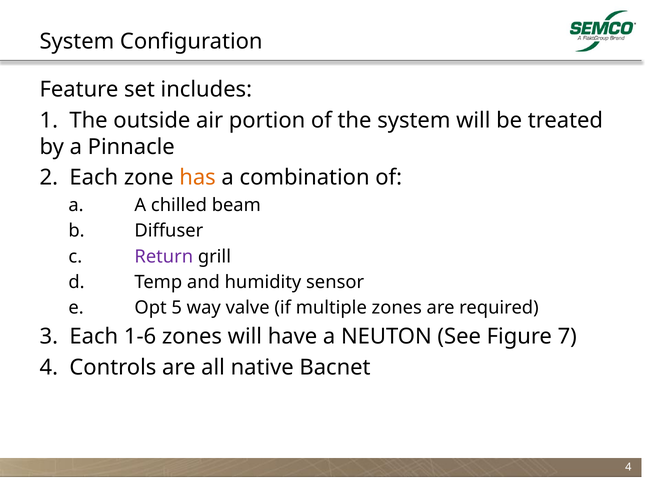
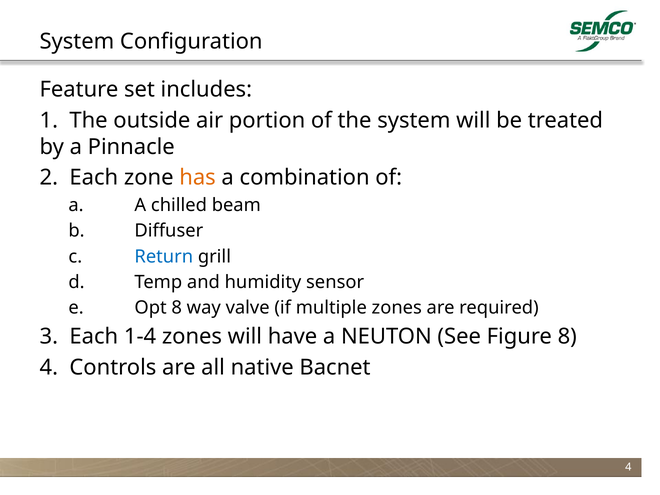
Return colour: purple -> blue (164, 256)
Opt 5: 5 -> 8 (177, 308)
1-6: 1-6 -> 1-4 (140, 337)
Figure 7: 7 -> 8 (567, 337)
